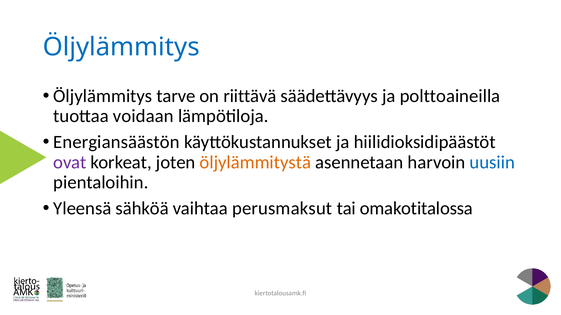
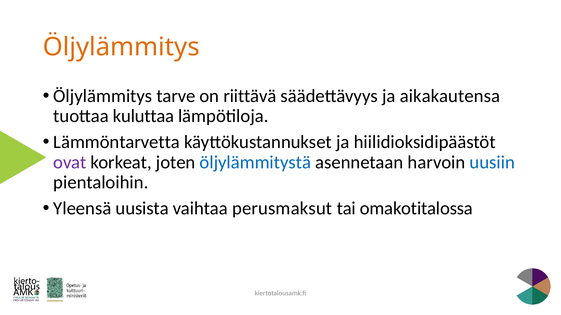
Öljylämmitys colour: blue -> orange (121, 47)
polttoaineilla: polttoaineilla -> aikakautensa (450, 96)
voidaan: voidaan -> kuluttaa (143, 116)
Energiansäästön: Energiansäästön -> Lämmöntarvetta (117, 142)
öljylämmitystä colour: orange -> blue (255, 163)
sähköä: sähköä -> uusista (142, 209)
